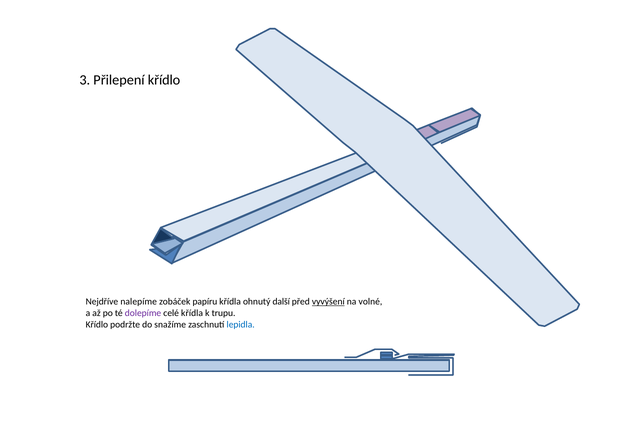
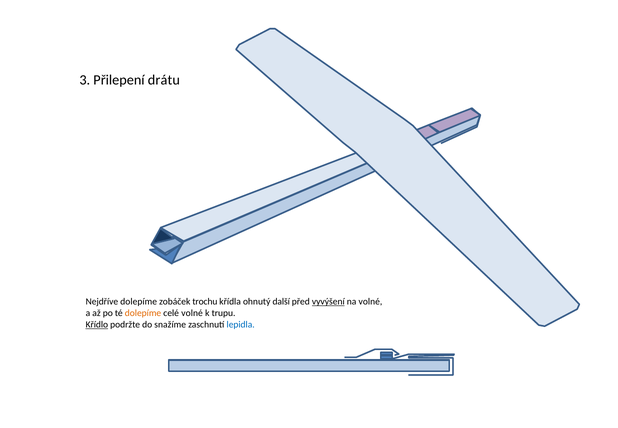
Přilepení křídlo: křídlo -> drátu (164, 80)
Nejdříve nalepíme: nalepíme -> dolepíme (139, 302)
papíru: papíru -> trochu (205, 302)
dolepíme colour: purple -> orange (143, 313)
celé křídla: křídla -> volné (192, 313)
Křídlo underline: none -> present (97, 324)
